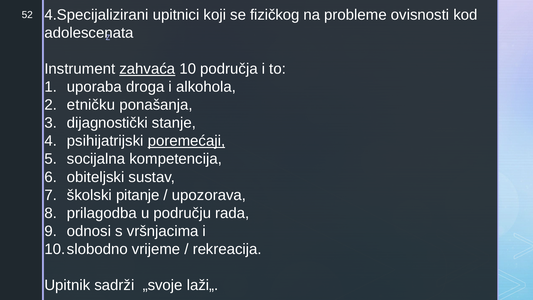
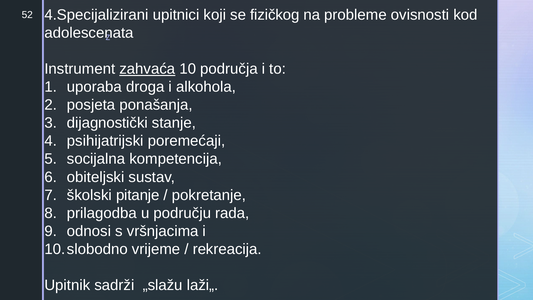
etničku: etničku -> posjeta (91, 105)
poremećaji underline: present -> none (186, 141)
upozorava: upozorava -> pokretanje (209, 195)
„svoje: „svoje -> „slažu (163, 285)
